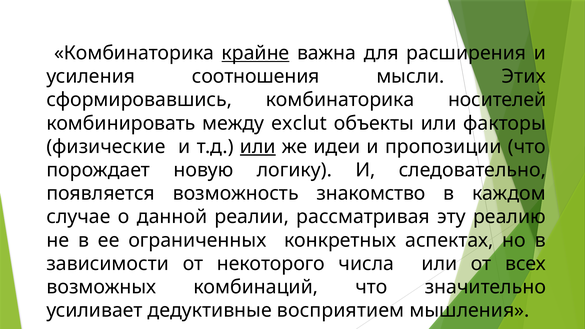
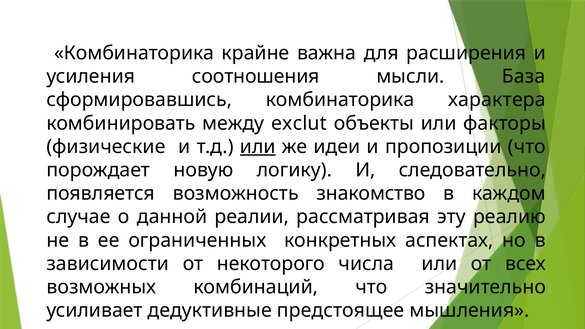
крайне underline: present -> none (255, 53)
Этих: Этих -> База (524, 76)
носителей: носителей -> характера (497, 100)
восприятием: восприятием -> предстоящее (341, 311)
